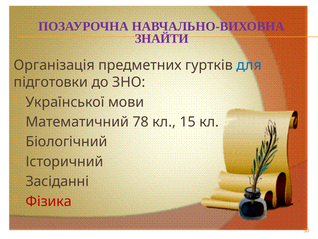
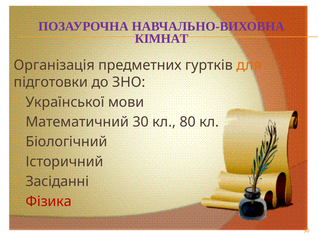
ЗНАЙТИ: ЗНАЙТИ -> КІМНАТ (162, 39)
для colour: blue -> orange (249, 65)
Математичний 78: 78 -> 30 (141, 122)
15: 15 -> 80 (188, 122)
